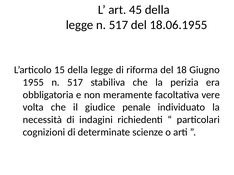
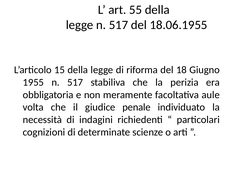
45: 45 -> 55 (136, 10)
vere: vere -> aule (211, 95)
